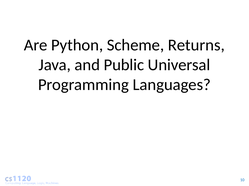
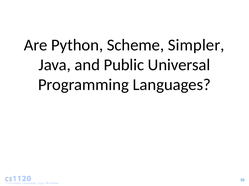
Returns: Returns -> Simpler (196, 45)
